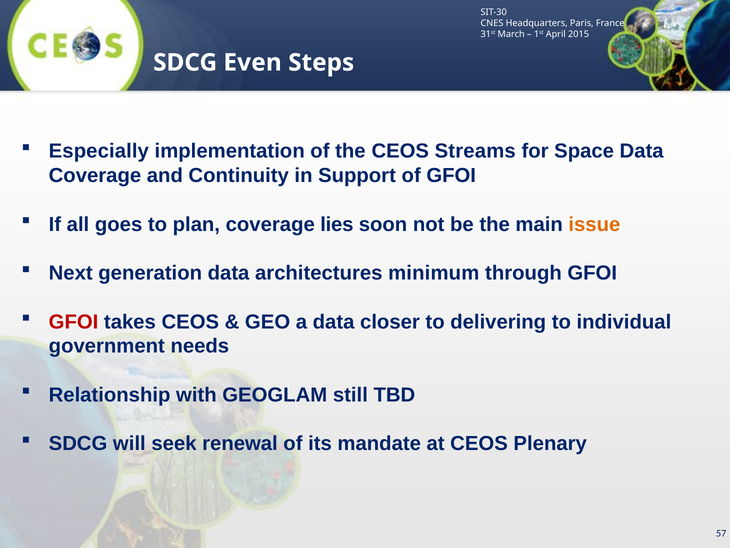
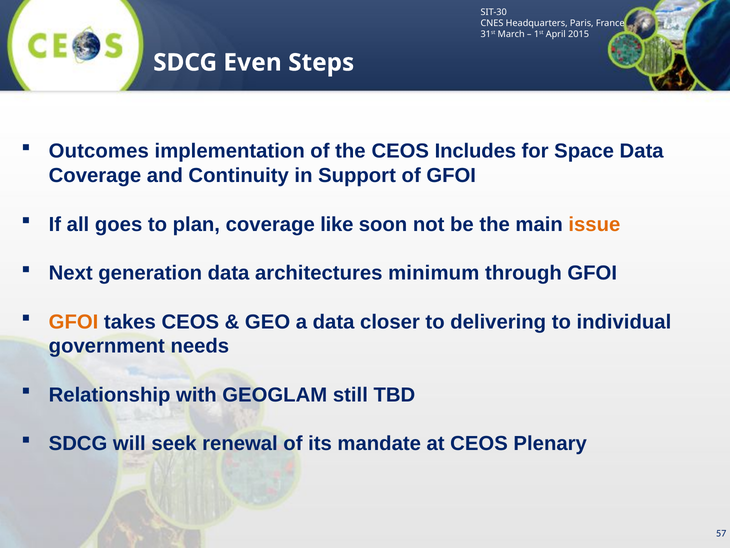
Especially: Especially -> Outcomes (99, 151)
Streams: Streams -> Includes (475, 151)
lies: lies -> like (337, 224)
GFOI colour: red -> orange (74, 322)
